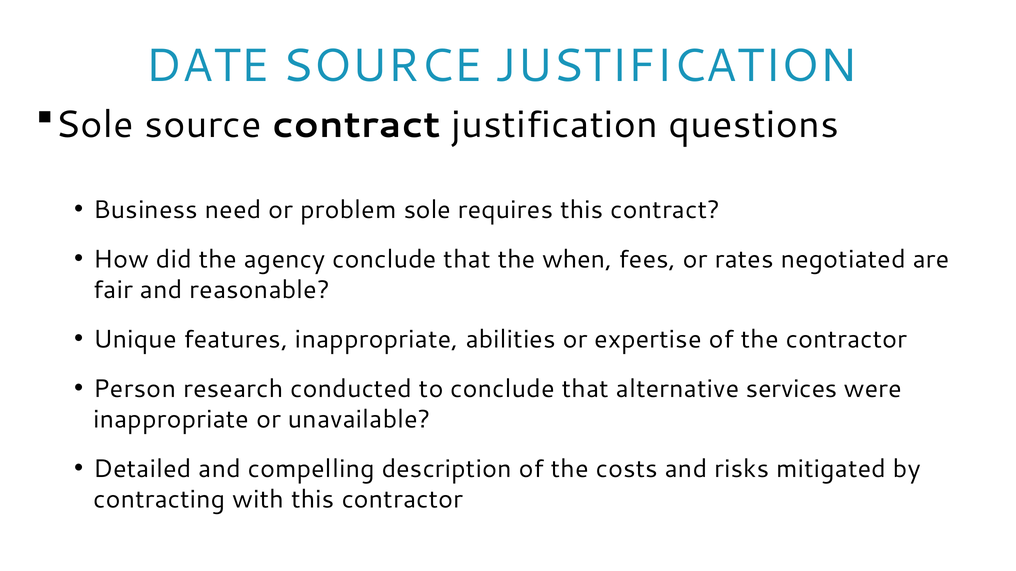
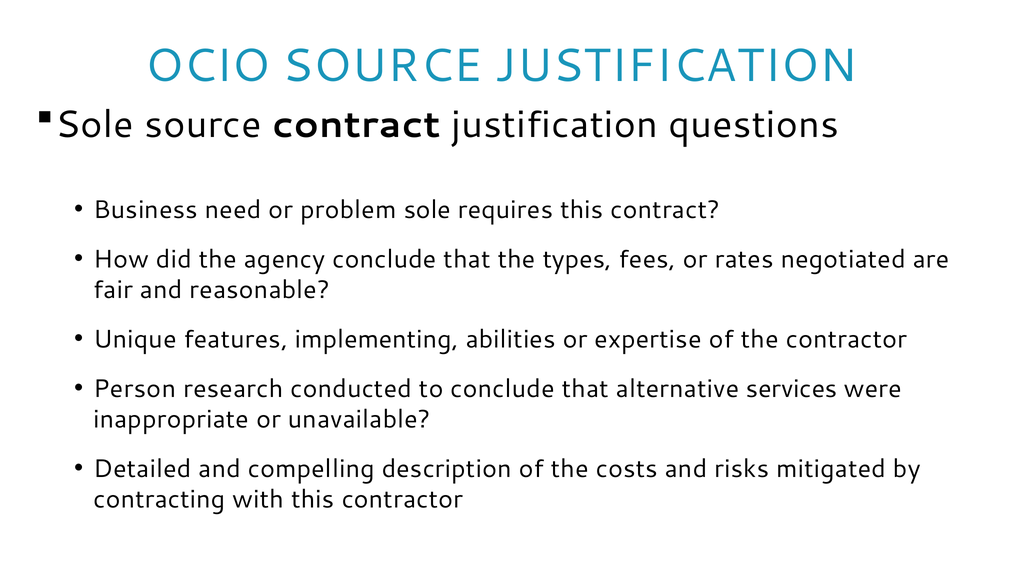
DATE: DATE -> OCIO (208, 66)
when: when -> types (577, 260)
features inappropriate: inappropriate -> implementing (377, 340)
